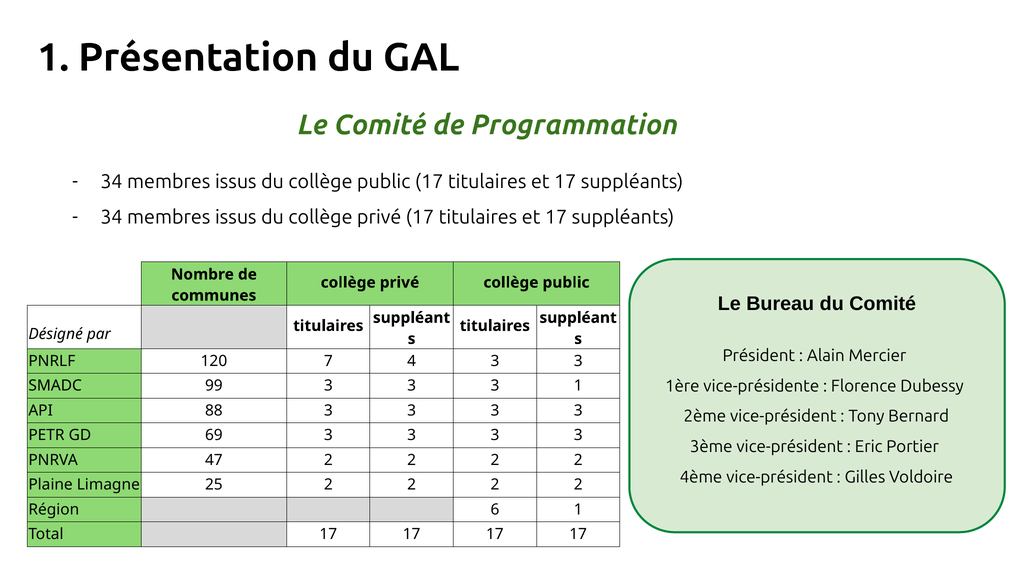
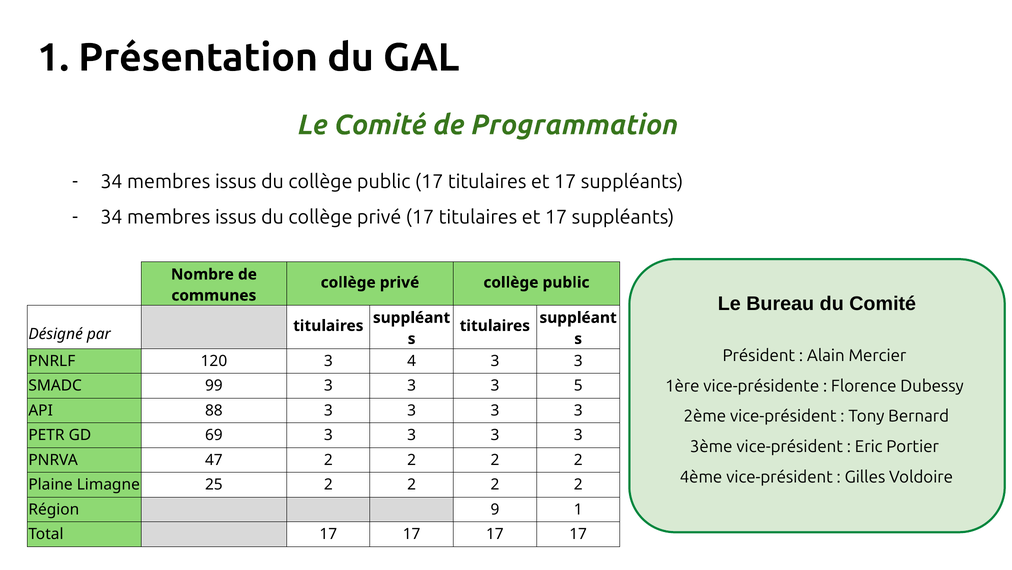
120 7: 7 -> 3 (328, 361)
3 1: 1 -> 5 (578, 385)
6: 6 -> 9 (495, 509)
